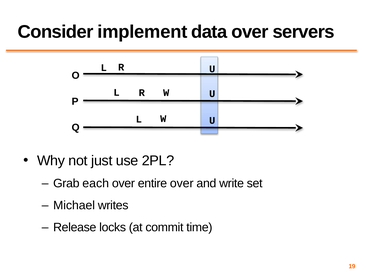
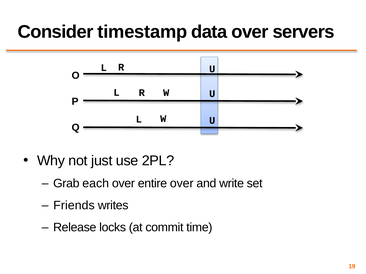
implement: implement -> timestamp (142, 32)
Michael: Michael -> Friends (74, 206)
